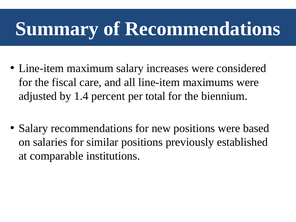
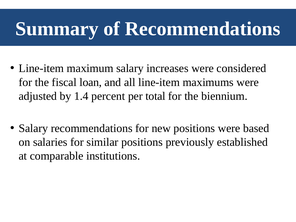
care: care -> loan (91, 82)
